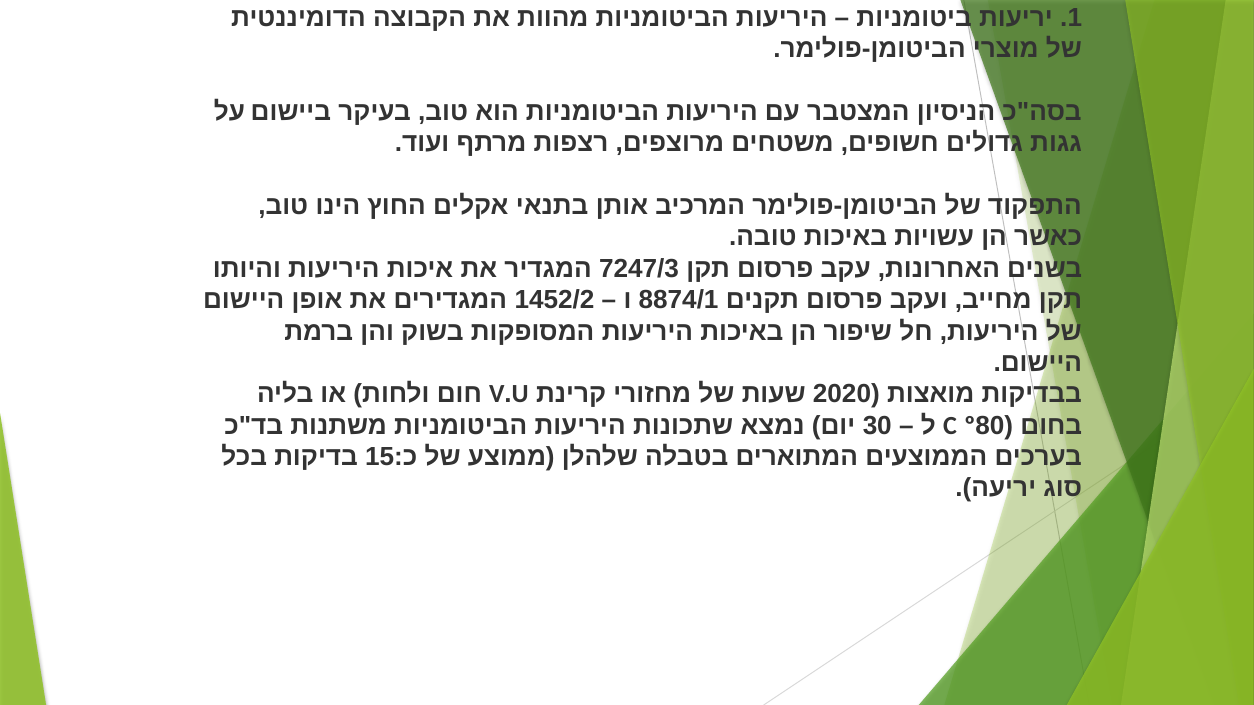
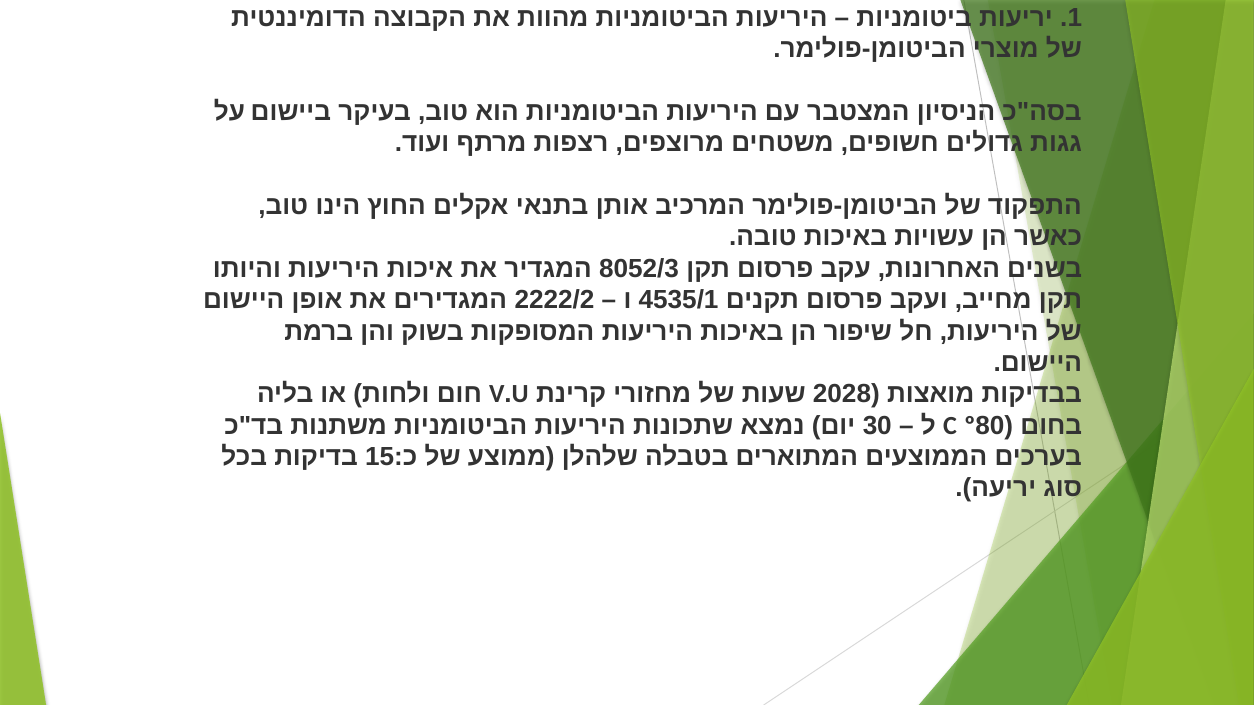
7247/3: 7247/3 -> 8052/3 (639, 269)
1452/2: 1452/2 -> 2222/2 (554, 300)
8874/1: 8874/1 -> 4535/1 (679, 300)
2020: 2020 -> 2028 (842, 394)
